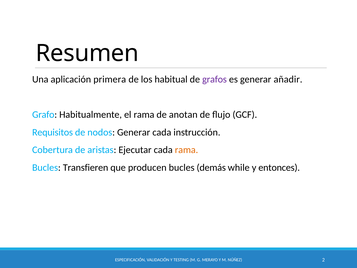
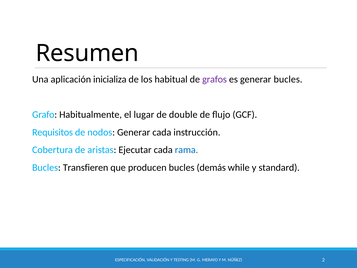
primera: primera -> inicializa (110, 79)
generar añadir: añadir -> bucles (288, 79)
el rama: rama -> lugar (144, 114)
anotan: anotan -> double (183, 114)
rama colour: orange -> blue (186, 150)
entonces: entonces -> standard (279, 167)
